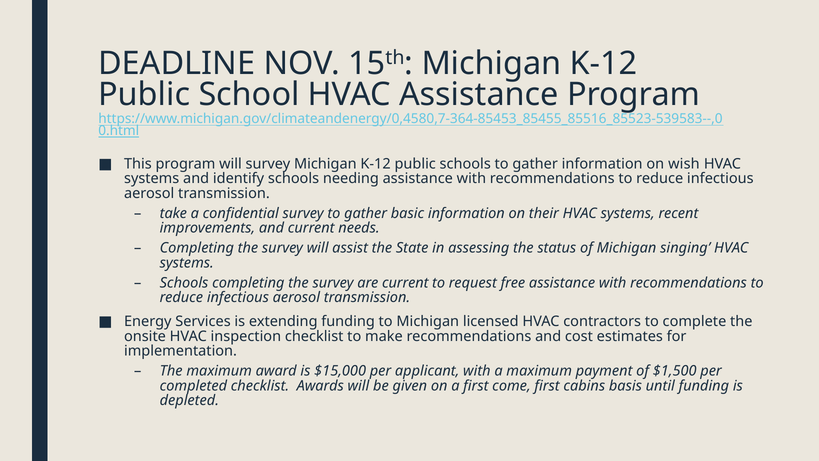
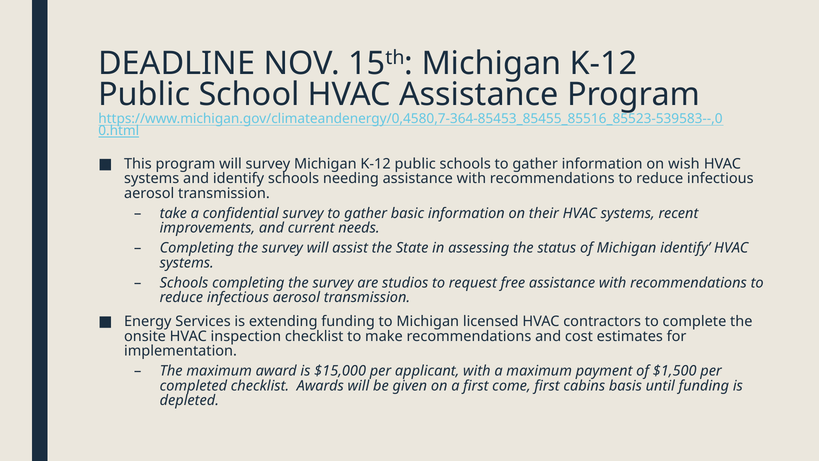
Michigan singing: singing -> identify (685, 248)
are current: current -> studios (405, 283)
